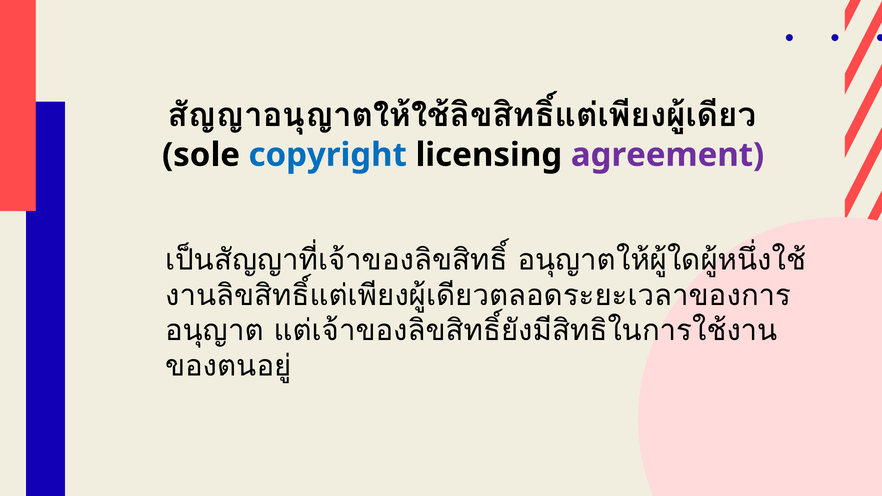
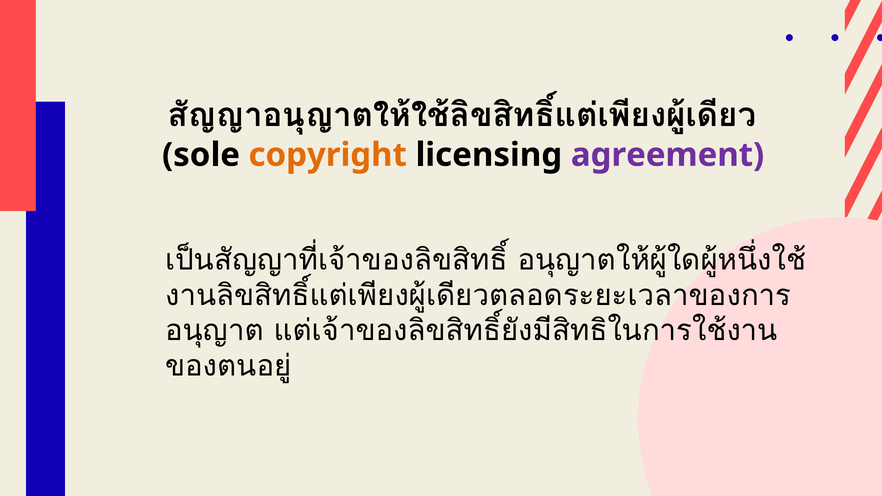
copyright colour: blue -> orange (328, 155)
